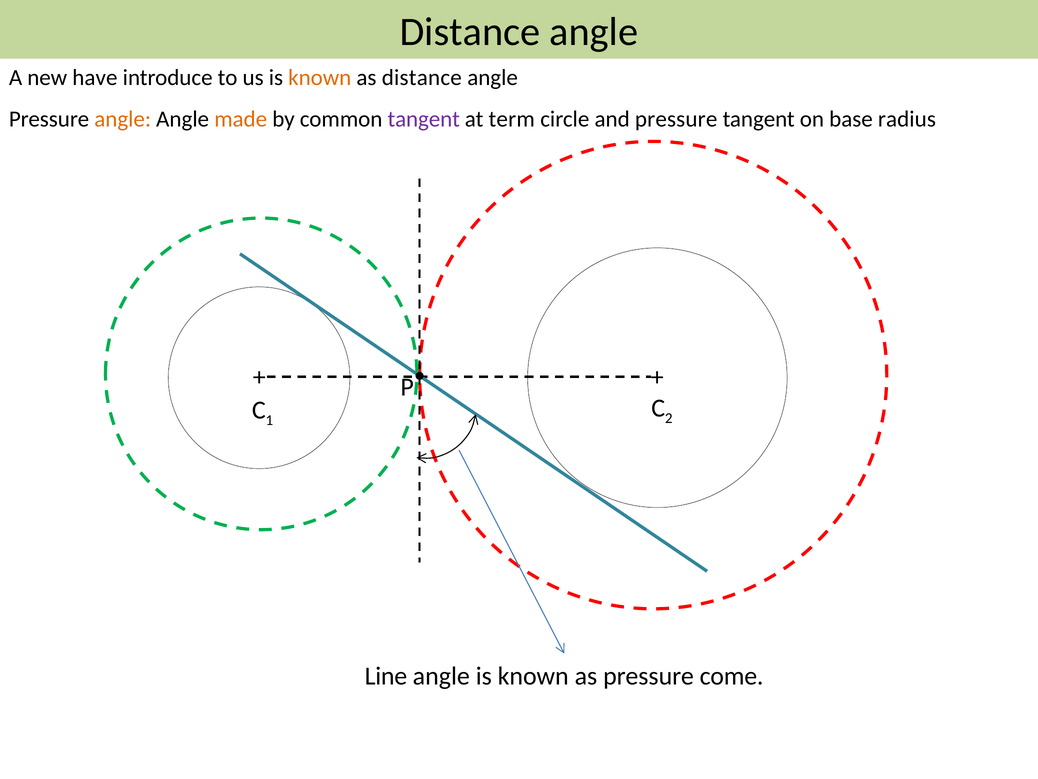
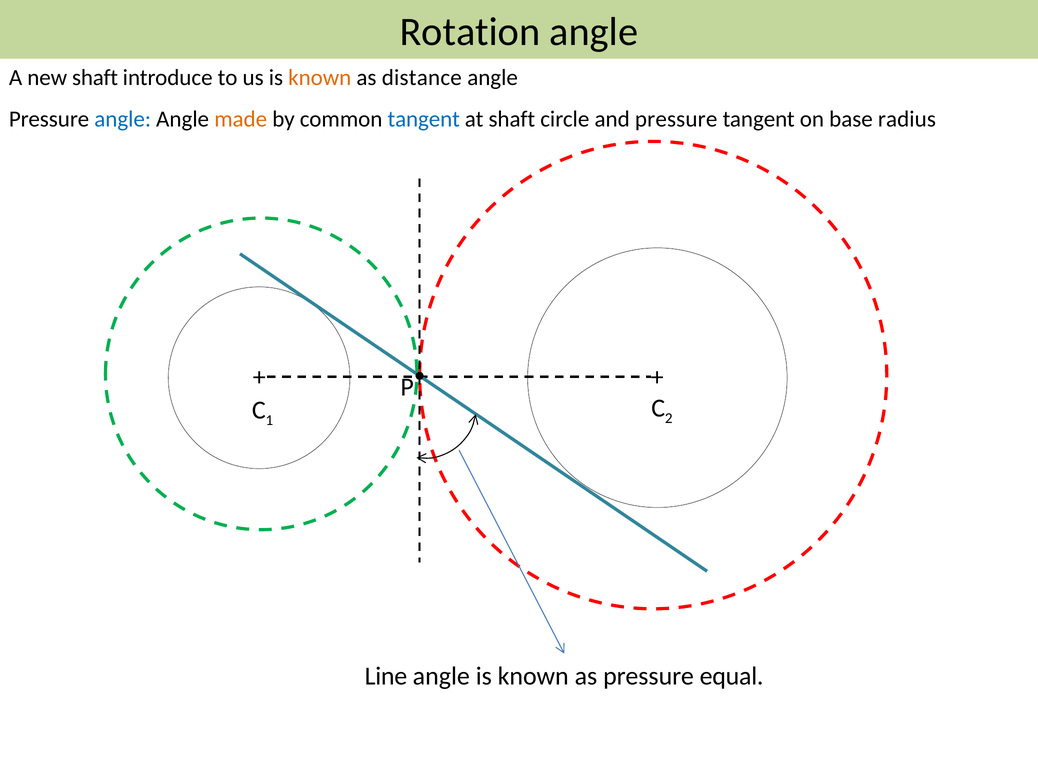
Distance: Distance -> Rotation (470, 32)
new have: have -> shaft (95, 78)
angle colour: orange -> blue (123, 119)
tangent colour: purple -> blue (424, 119)
at term: term -> shaft (512, 119)
come: come -> equal (732, 676)
